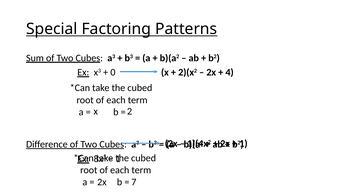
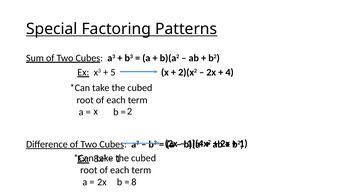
0: 0 -> 5 (113, 72)
7: 7 -> 8 (134, 181)
